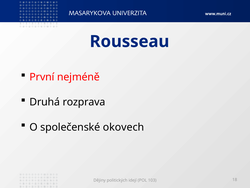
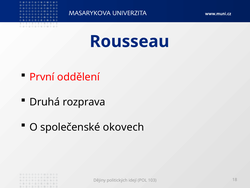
nejméně: nejméně -> oddělení (78, 77)
